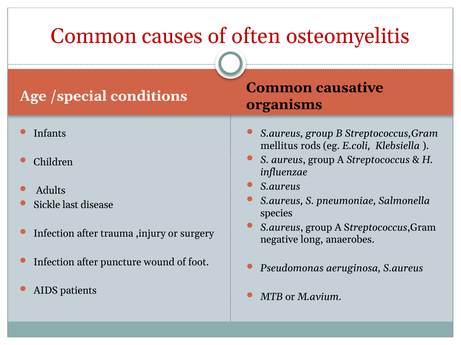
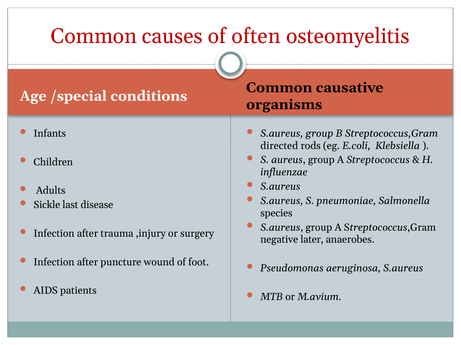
mellitus: mellitus -> directed (279, 146)
long: long -> later (312, 240)
